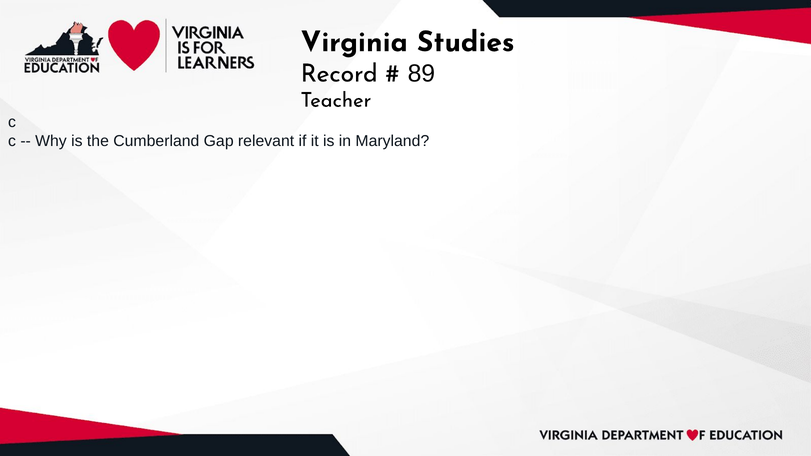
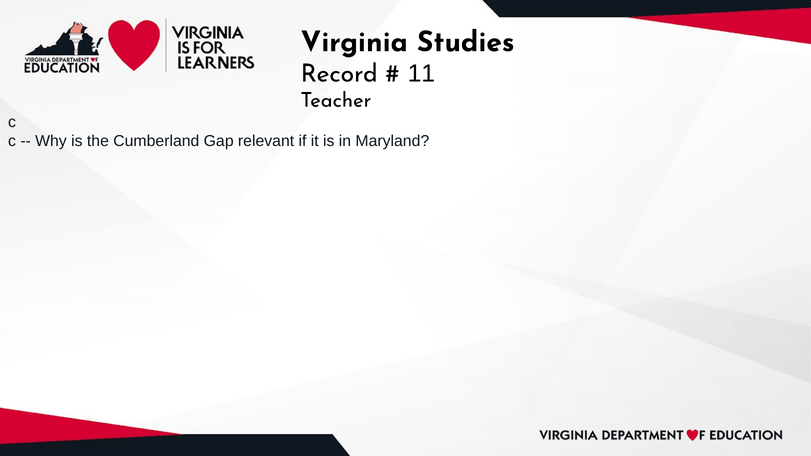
89: 89 -> 11 (421, 73)
